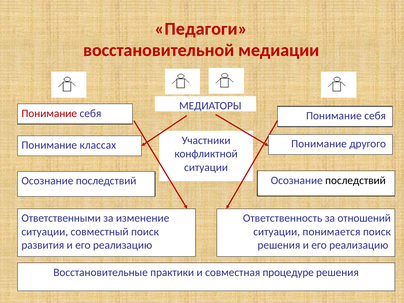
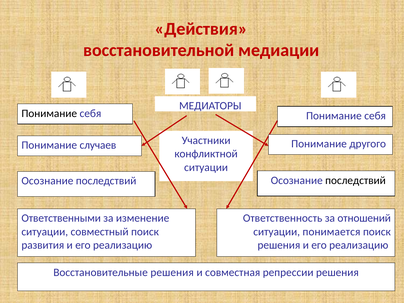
Педагоги: Педагоги -> Действия (201, 29)
Понимание colour: red -> black (49, 113)
классах: классах -> случаев (98, 145)
Восстановительные практики: практики -> решения (172, 272)
процедуре: процедуре -> репрессии (288, 272)
